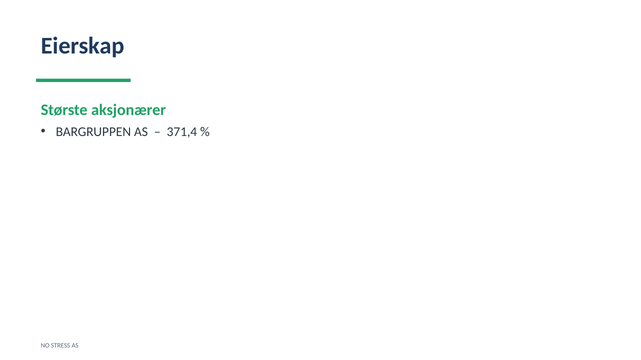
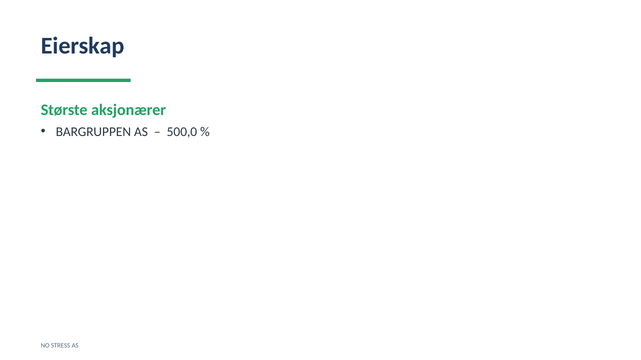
371,4: 371,4 -> 500,0 (182, 132)
